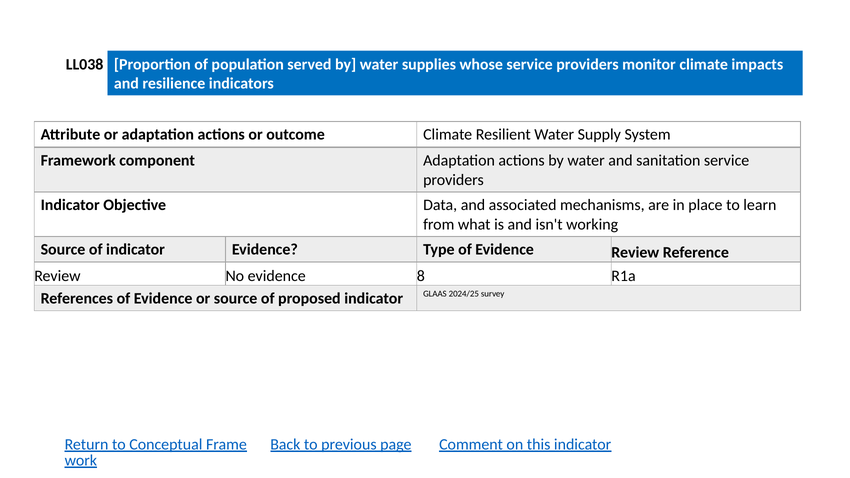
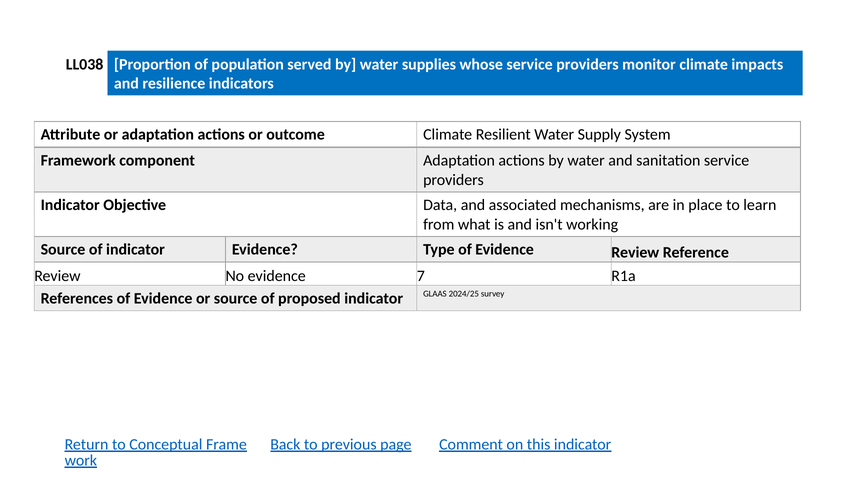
8: 8 -> 7 (421, 276)
